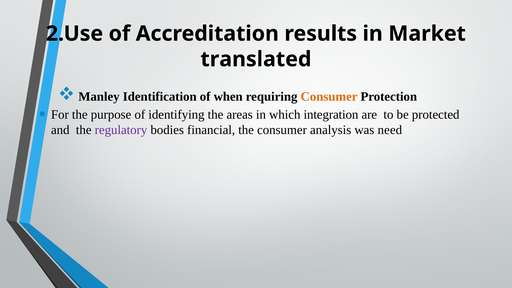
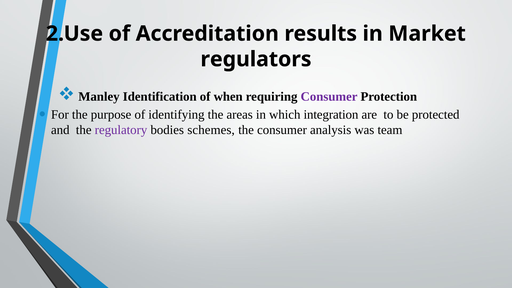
translated: translated -> regulators (256, 59)
Consumer colour: orange -> purple (329, 97)
financial: financial -> schemes (211, 130)
need: need -> team (390, 130)
